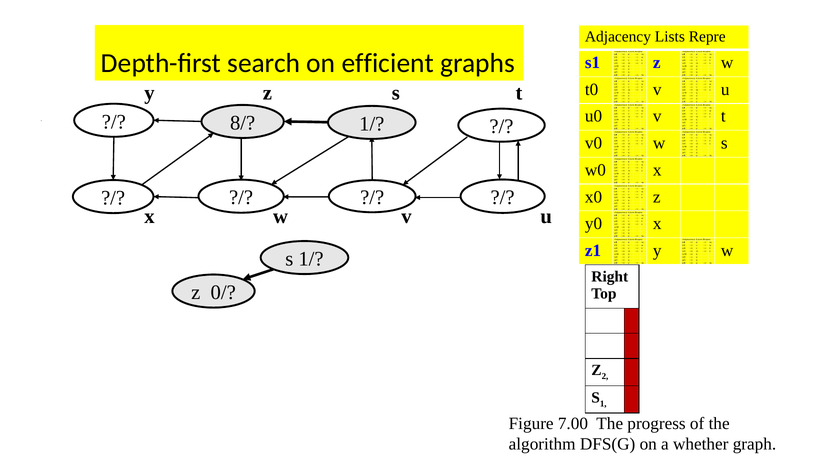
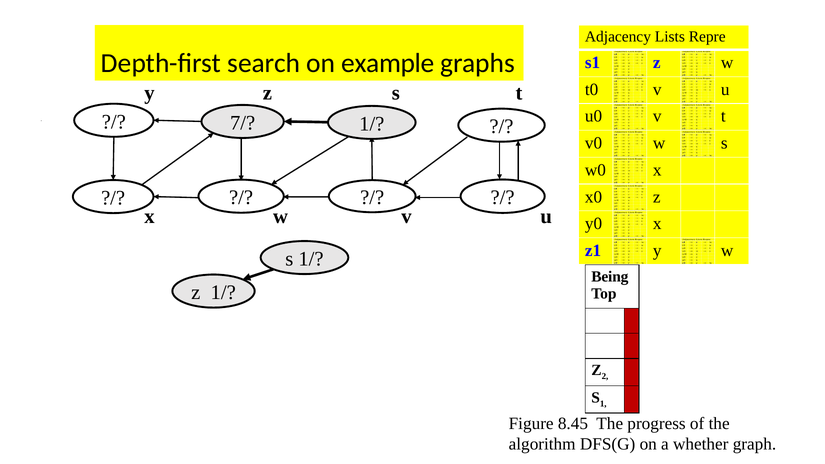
efficient: efficient -> example (388, 63)
8/: 8/ -> 7/ (243, 123)
Right: Right -> Being (610, 277)
z 0/: 0/ -> 1/ (223, 293)
7.00: 7.00 -> 8.45 (573, 423)
